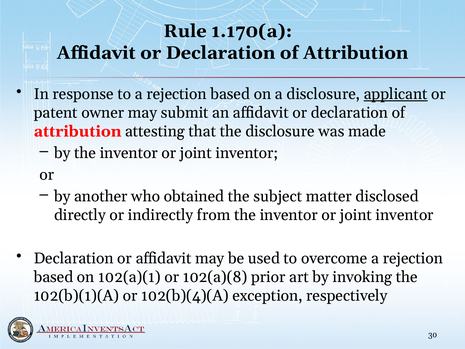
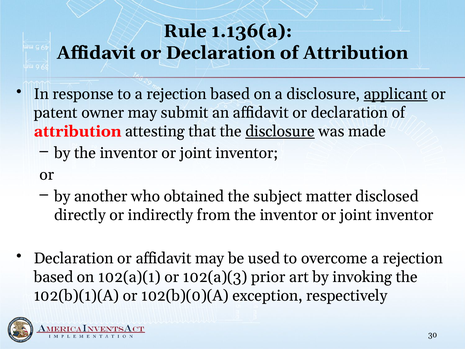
1.170(a: 1.170(a -> 1.136(a (252, 31)
disclosure underline: none -> present (280, 131)
102(a)(8: 102(a)(8 -> 102(a)(3 (215, 277)
102(b)(4)(A: 102(b)(4)(A -> 102(b)(0)(A (185, 296)
